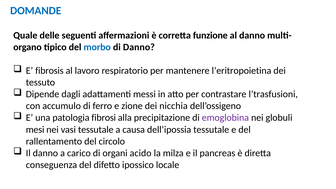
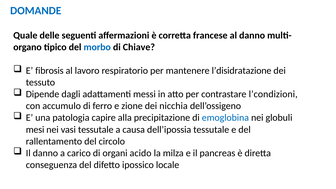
funzione: funzione -> francese (210, 35)
di Danno: Danno -> Chiave (139, 47)
l’eritropoietina: l’eritropoietina -> l’disidratazione (242, 71)
l’trasfusioni: l’trasfusioni -> l’condizioni (273, 94)
fibrosi: fibrosi -> capire (104, 118)
emoglobina colour: purple -> blue (225, 118)
